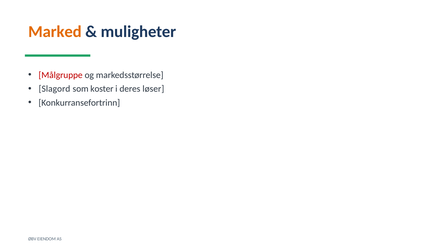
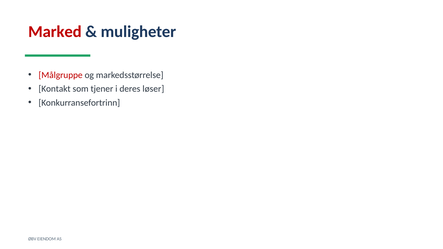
Marked colour: orange -> red (55, 32)
Slagord: Slagord -> Kontakt (55, 89)
koster: koster -> tjener (102, 89)
